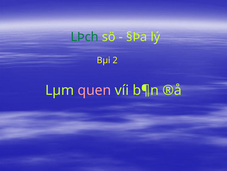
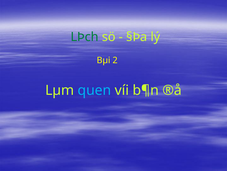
quen colour: pink -> light blue (94, 90)
